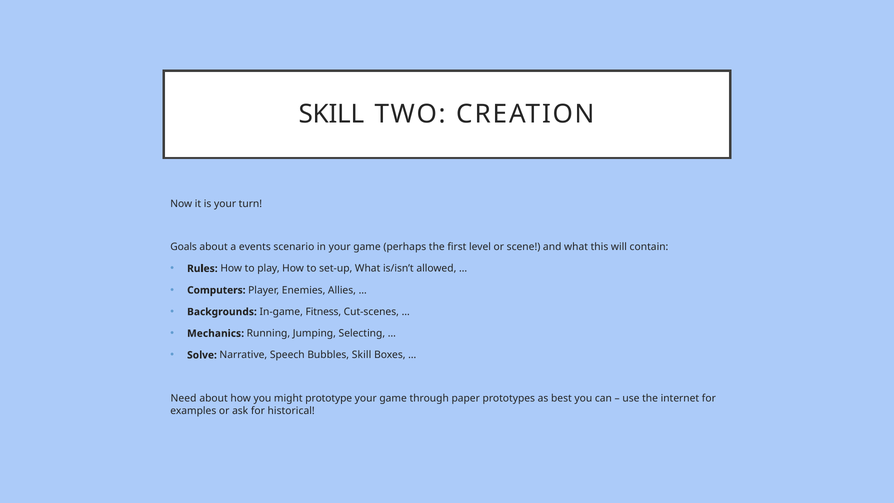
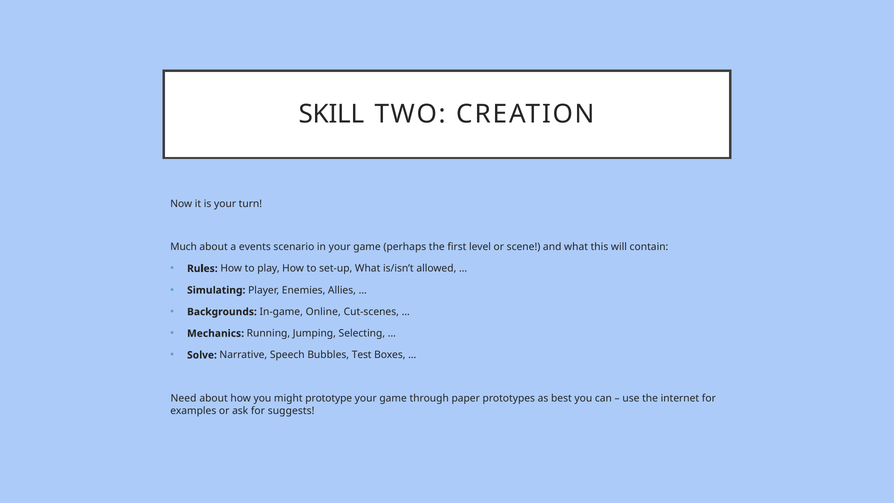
Goals: Goals -> Much (184, 247)
Computers: Computers -> Simulating (216, 290)
Fitness: Fitness -> Online (323, 312)
Bubbles Skill: Skill -> Test (362, 355)
historical: historical -> suggests (291, 411)
